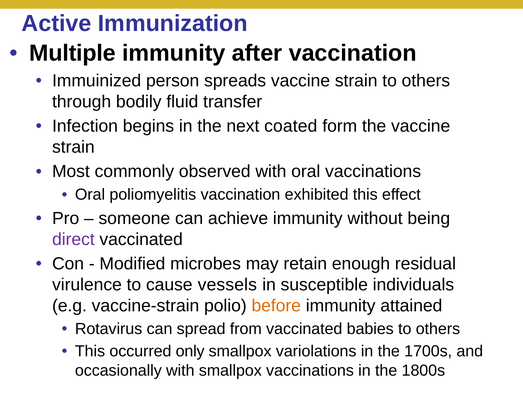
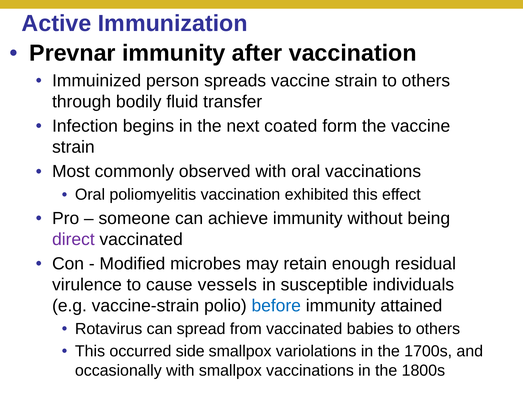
Multiple: Multiple -> Prevnar (72, 53)
before colour: orange -> blue (276, 305)
only: only -> side (190, 351)
